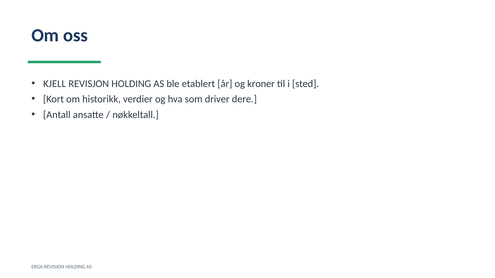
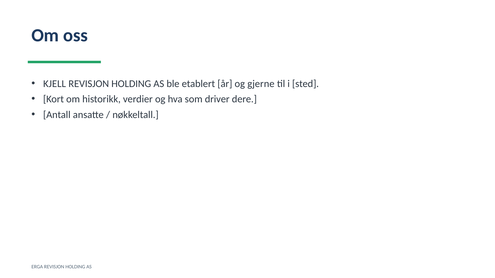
kroner: kroner -> gjerne (261, 84)
